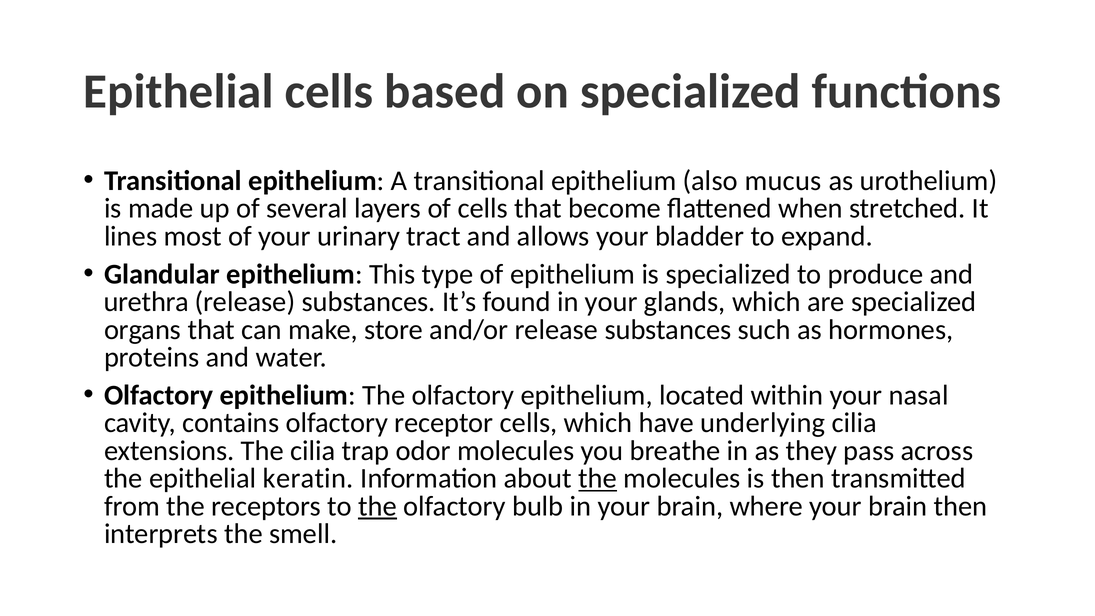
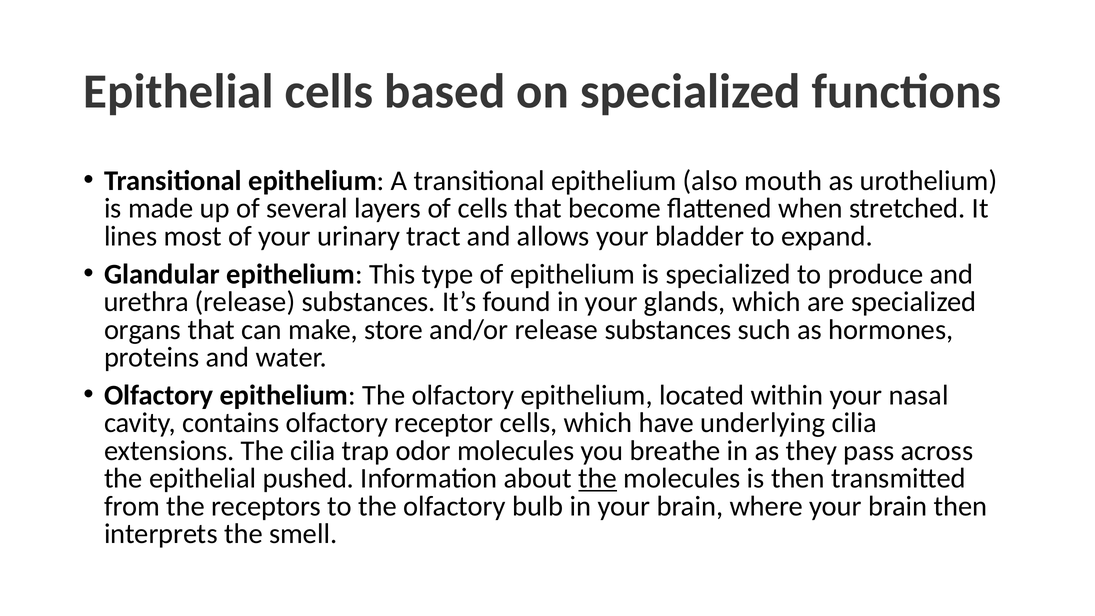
mucus: mucus -> mouth (783, 181)
keratin: keratin -> pushed (309, 478)
the underline: present -> none (377, 506)
